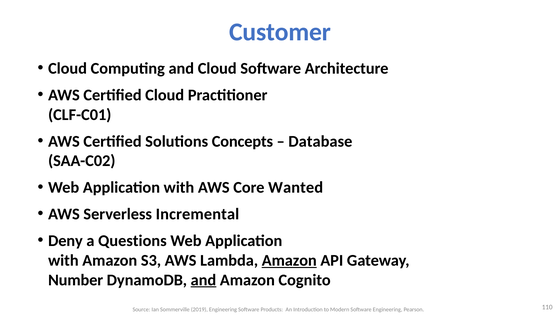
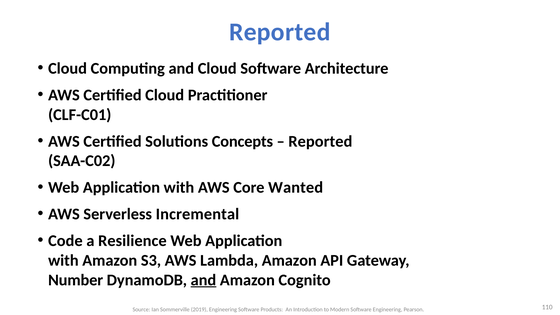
Customer: Customer -> Reported (280, 32)
Database: Database -> Reported (320, 141)
Deny: Deny -> Code (65, 241)
Questions: Questions -> Resilience (132, 241)
Amazon underline: present -> none (289, 260)
